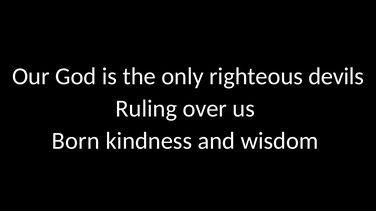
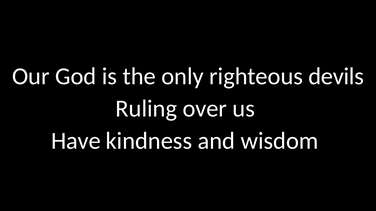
Born: Born -> Have (76, 141)
